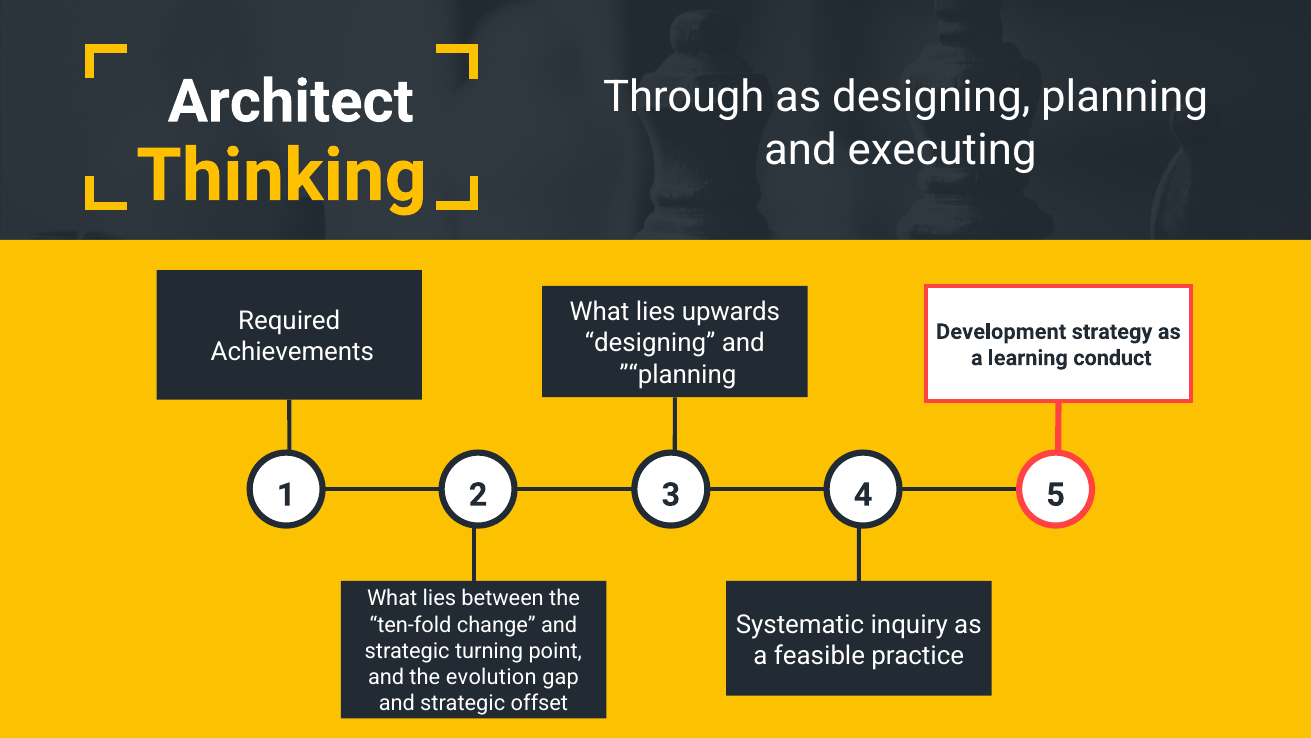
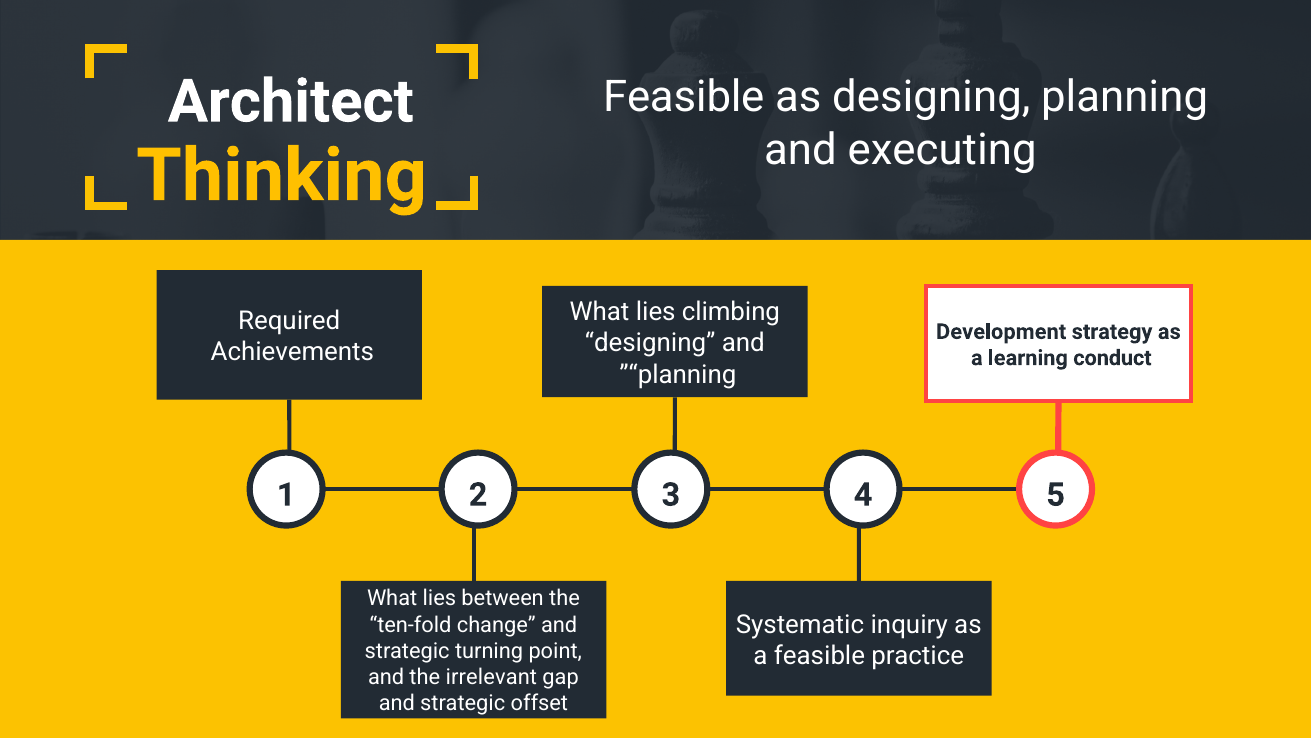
Through: Through -> Feasible (684, 97)
upwards: upwards -> climbing (731, 312)
evolution: evolution -> irrelevant (491, 677)
